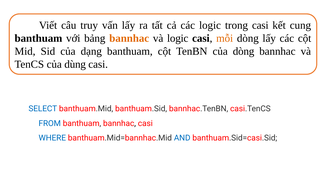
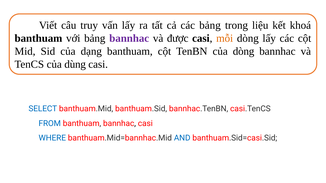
các logic: logic -> bảng (210, 25)
trong casi: casi -> liệu (260, 25)
cung: cung -> khoá (300, 25)
bannhac colour: orange -> purple (129, 38)
và logic: logic -> được (178, 38)
